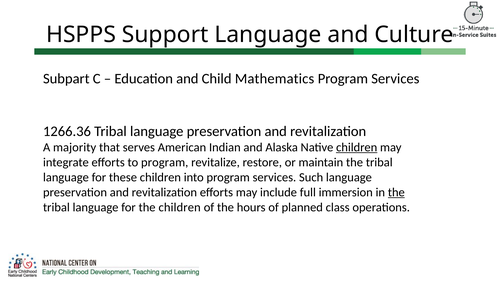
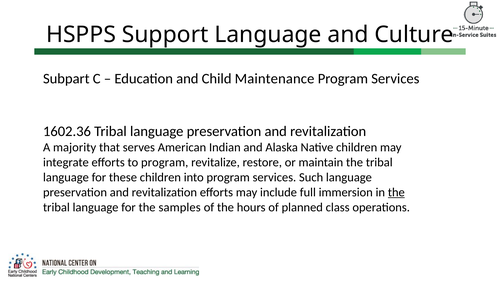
Mathematics: Mathematics -> Maintenance (275, 79)
1266.36: 1266.36 -> 1602.36 (67, 131)
children underline: present -> none (357, 147)
the children: children -> samples (180, 207)
